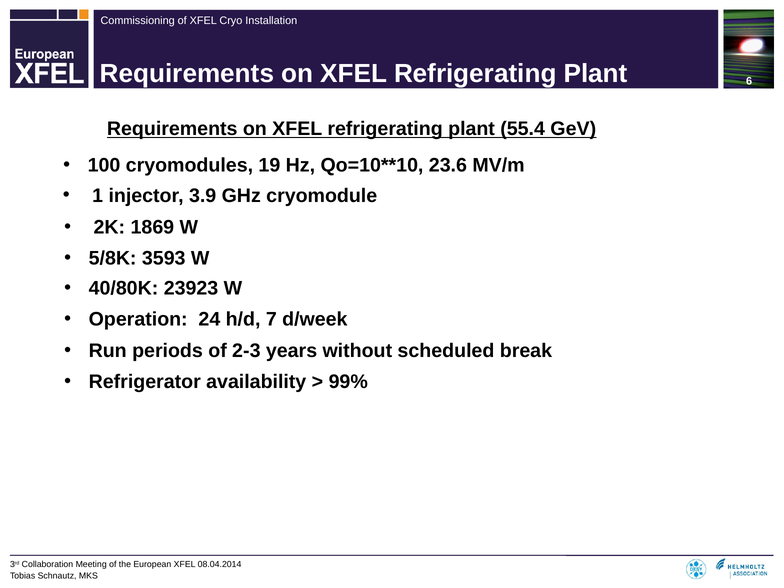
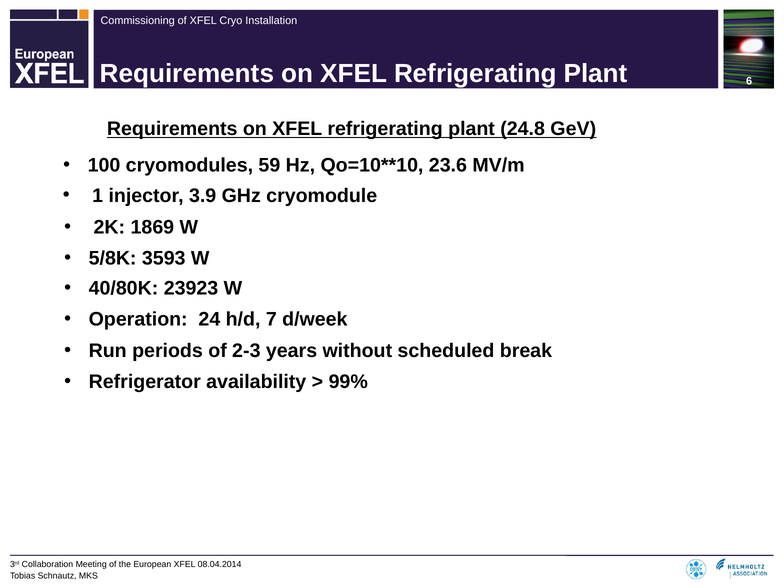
55.4: 55.4 -> 24.8 (523, 129)
19: 19 -> 59 (269, 166)
